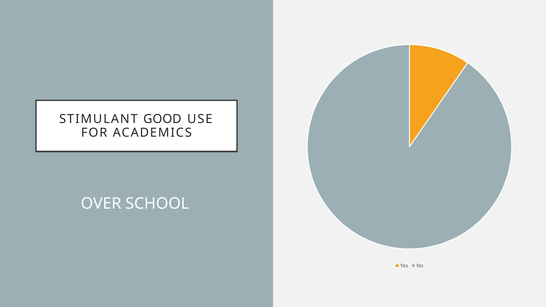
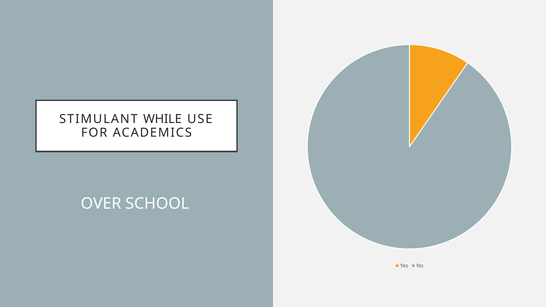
GOOD: GOOD -> WHILE (162, 119)
